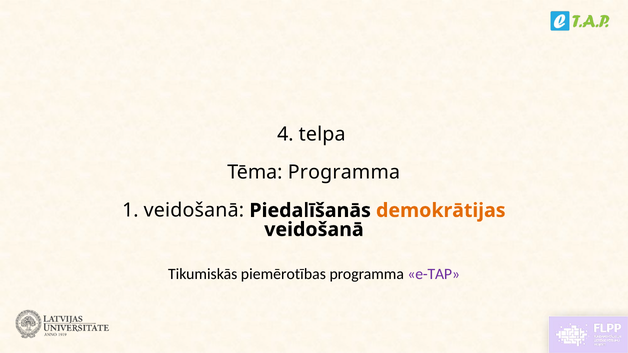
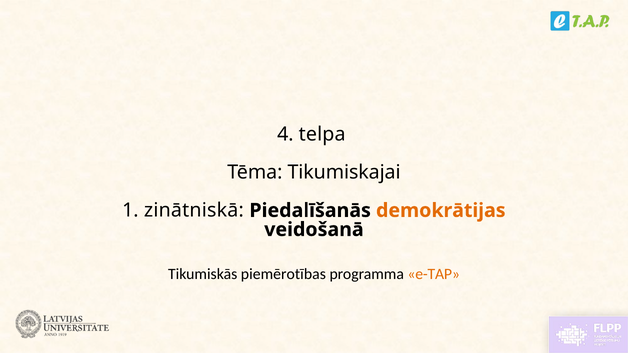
Tēma Programma: Programma -> Tikumiskajai (344, 172)
1 veidošanā: veidošanā -> zinātniskā (194, 211)
e-TAP colour: purple -> orange (434, 274)
